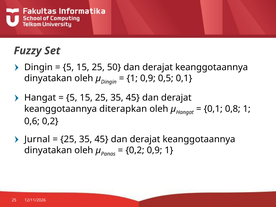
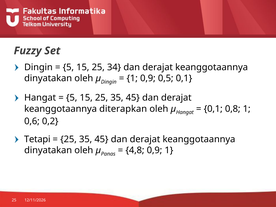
50: 50 -> 34 (114, 67)
Jurnal: Jurnal -> Tetapi (37, 139)
0,2: 0,2 -> 4,8 (135, 150)
